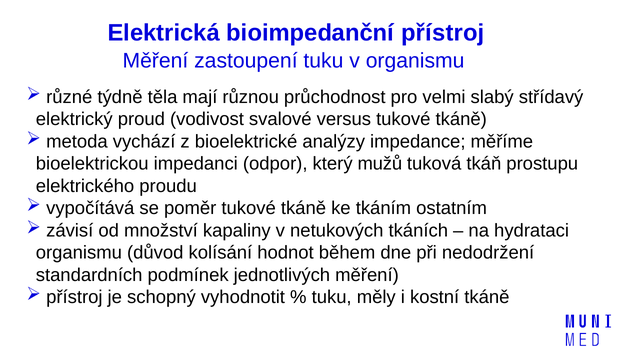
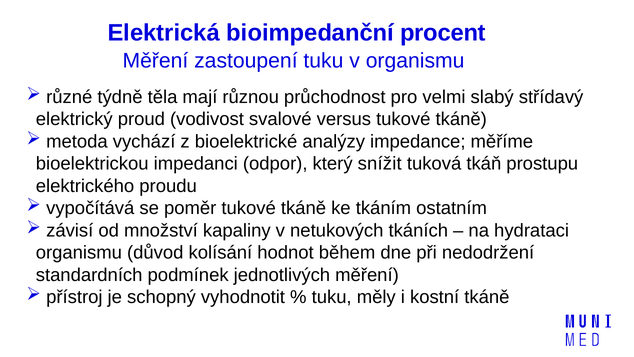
bioimpedanční přístroj: přístroj -> procent (443, 33)
mužů: mužů -> snížit (380, 164)
